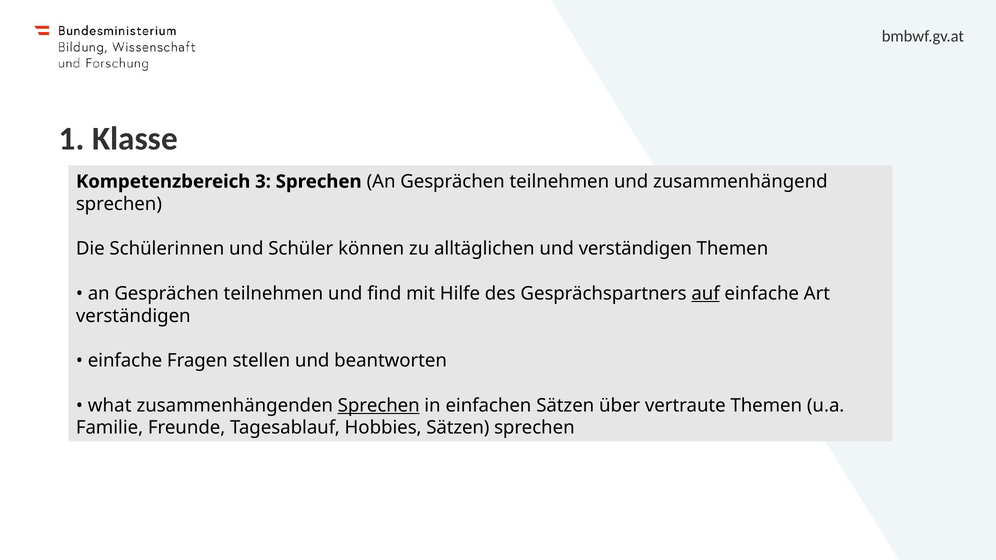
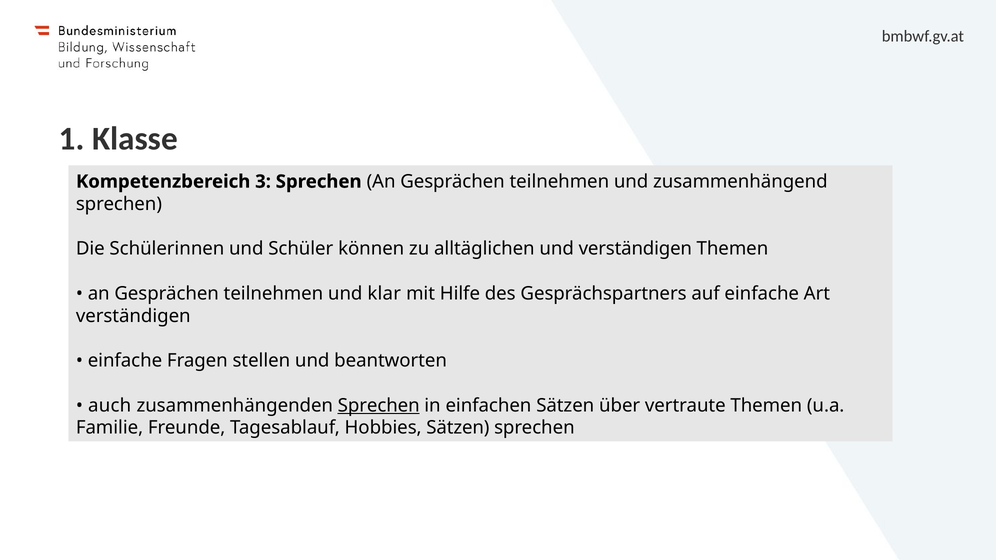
find: find -> klar (384, 294)
auf underline: present -> none (706, 294)
what: what -> auch (110, 406)
